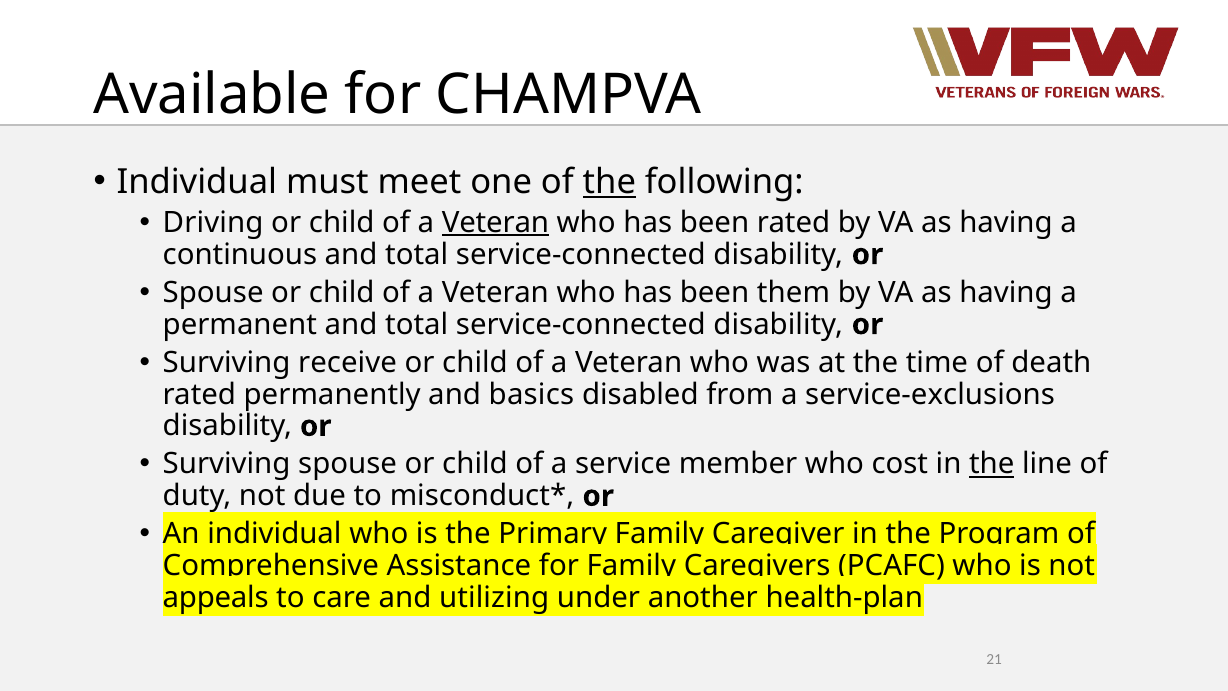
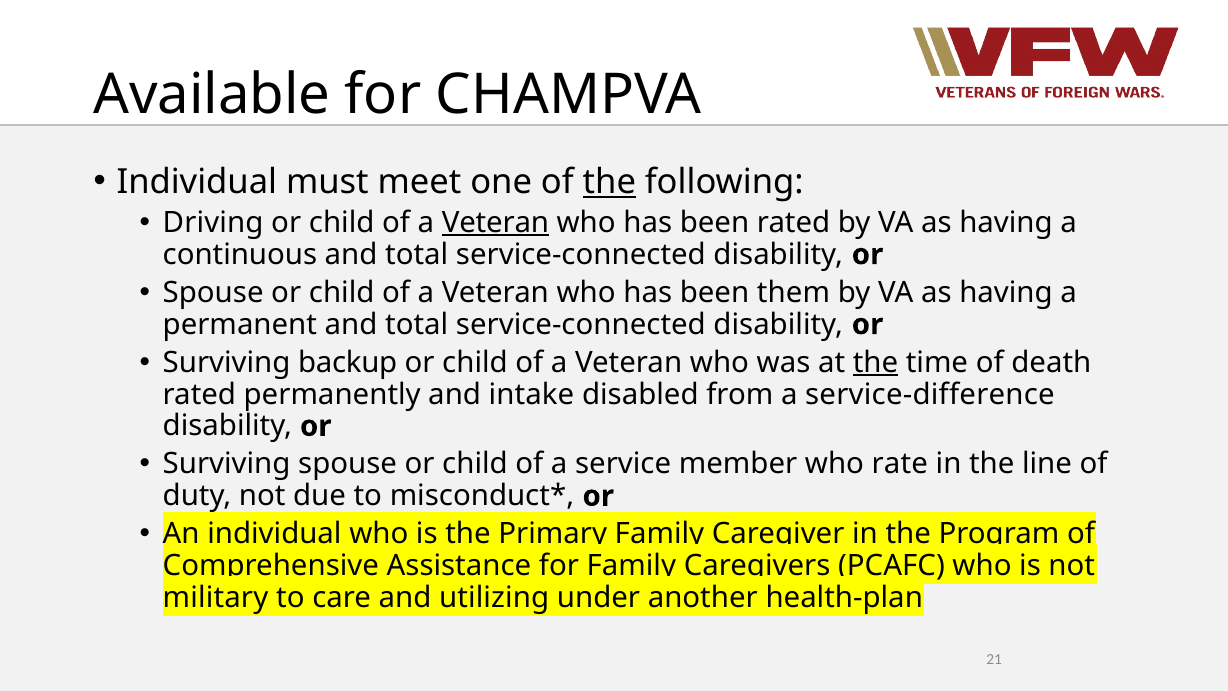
receive: receive -> backup (348, 362)
the underline: none -> present (875, 362)
basics: basics -> intake (532, 394)
service-exclusions: service-exclusions -> service-difference (930, 394)
cost: cost -> rate (900, 464)
the underline: present -> none (992, 464)
appeals: appeals -> military (215, 598)
